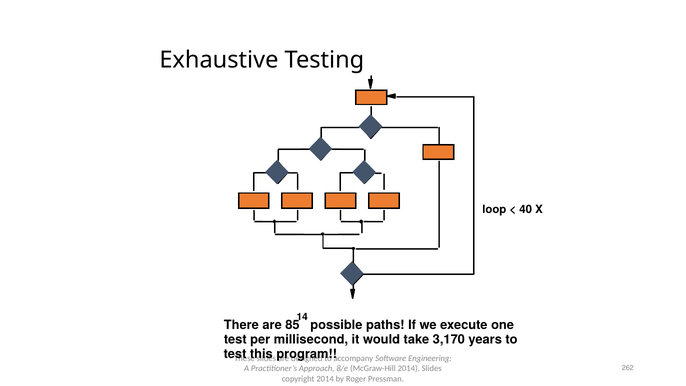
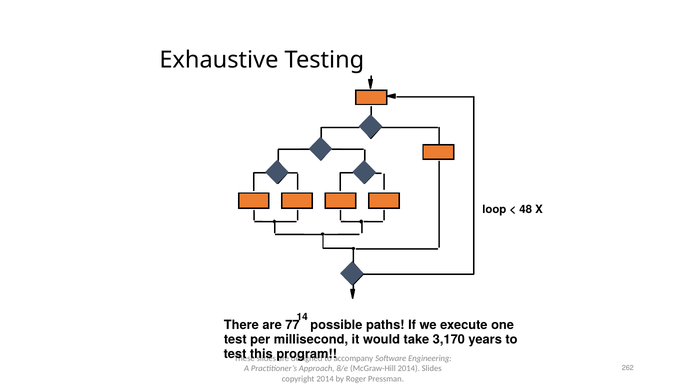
40: 40 -> 48 (526, 209)
85: 85 -> 77 (292, 325)
